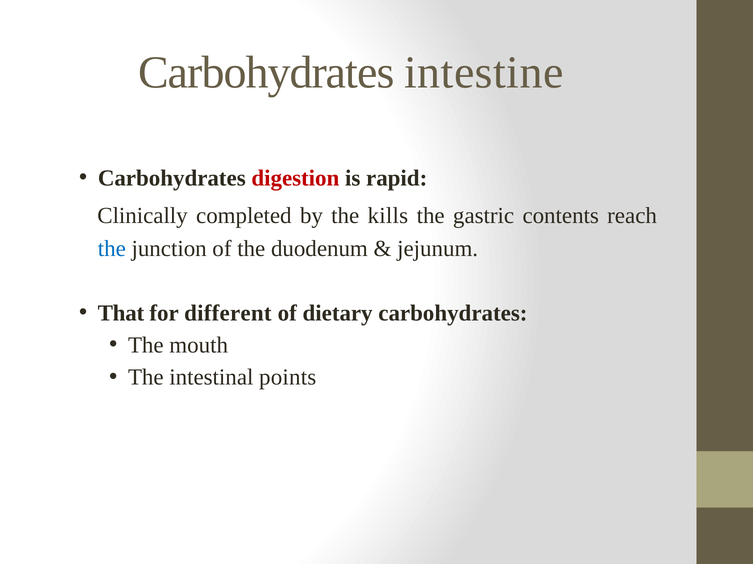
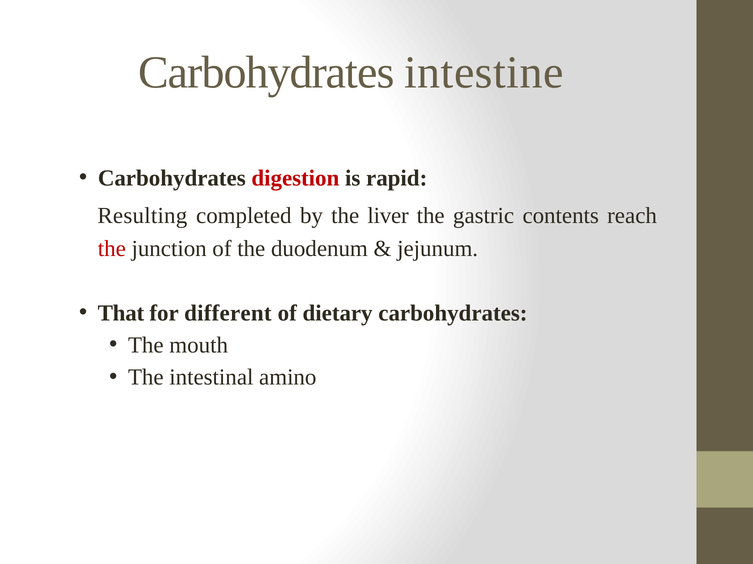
Clinically: Clinically -> Resulting (142, 216)
kills: kills -> liver (388, 216)
the colour: blue -> red (112, 249)
points: points -> amino (288, 378)
